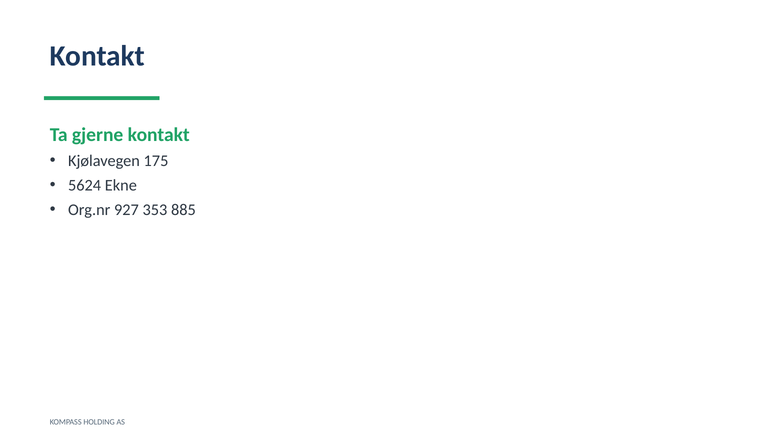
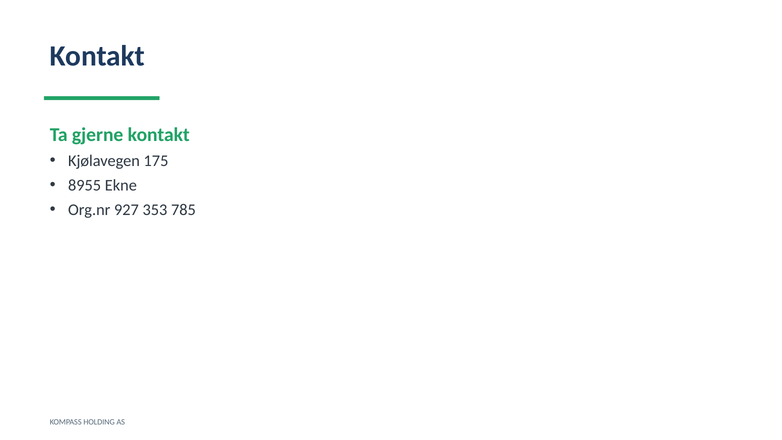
5624: 5624 -> 8955 (85, 185)
885: 885 -> 785 (183, 210)
